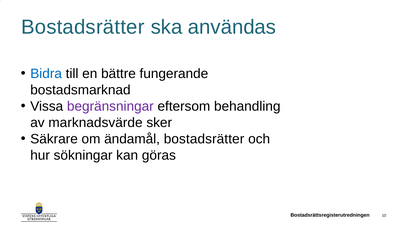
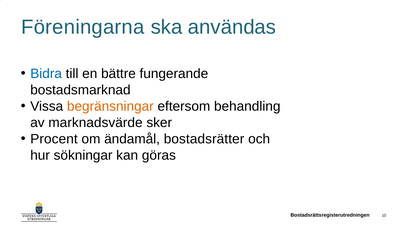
Bostadsrätter: Bostadsrätter -> Föreningarna (83, 27)
begränsningar colour: purple -> orange (110, 106)
Säkrare: Säkrare -> Procent (54, 139)
